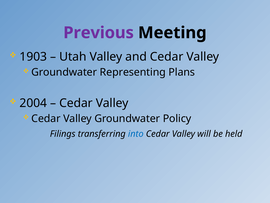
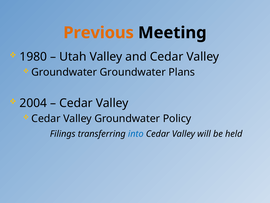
Previous colour: purple -> orange (99, 33)
1903: 1903 -> 1980 (33, 57)
Groundwater Representing: Representing -> Groundwater (133, 72)
